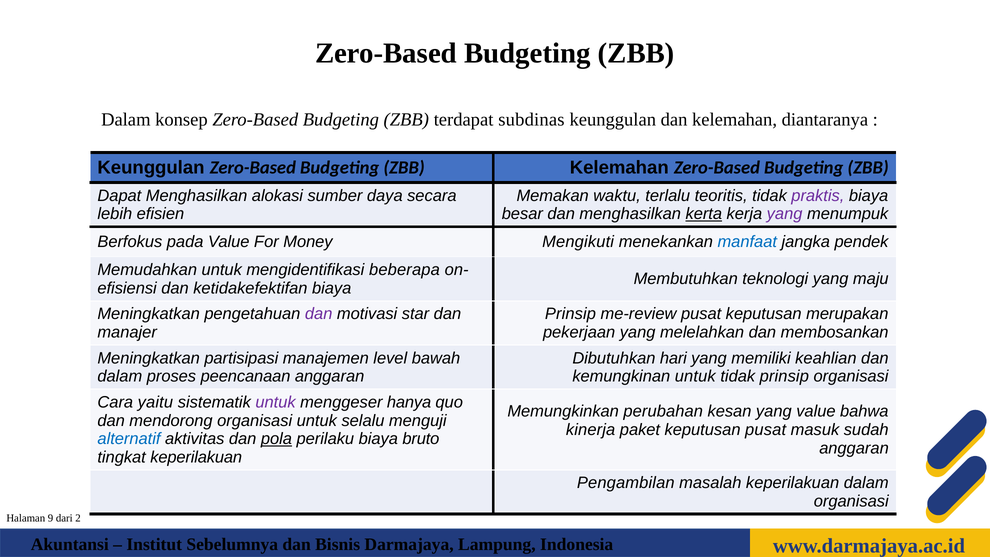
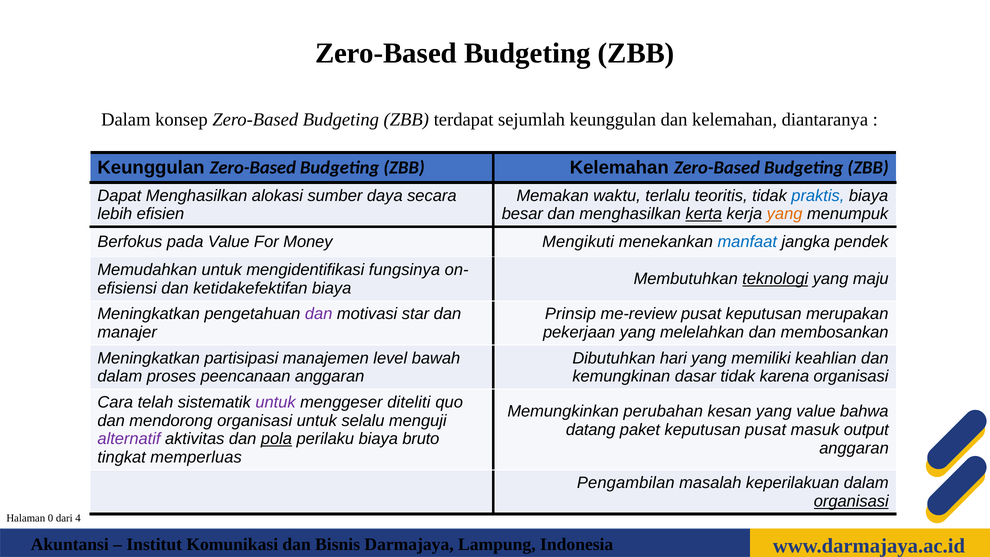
subdinas: subdinas -> sejumlah (531, 119)
praktis colour: purple -> blue (818, 196)
yang colour: purple -> orange (785, 214)
beberapa: beberapa -> fungsinya (404, 270)
teknologi underline: none -> present (775, 279)
kemungkinan untuk: untuk -> dasar (695, 376)
tidak prinsip: prinsip -> karena (784, 376)
yaitu: yaitu -> telah (155, 402)
hanya: hanya -> diteliti (409, 402)
kinerja: kinerja -> datang (591, 430)
sudah: sudah -> output (866, 430)
alternatif colour: blue -> purple (129, 439)
tingkat keperilakuan: keperilakuan -> memperluas (196, 457)
organisasi underline: none -> present (851, 501)
9: 9 -> 0 (51, 518)
2: 2 -> 4 (78, 518)
Sebelumnya: Sebelumnya -> Komunikasi (232, 544)
